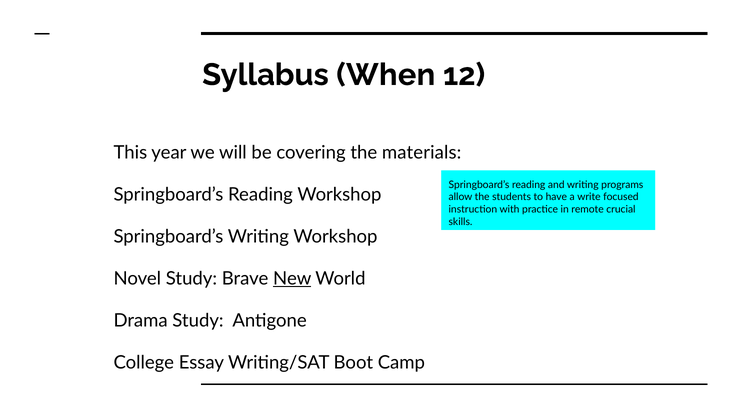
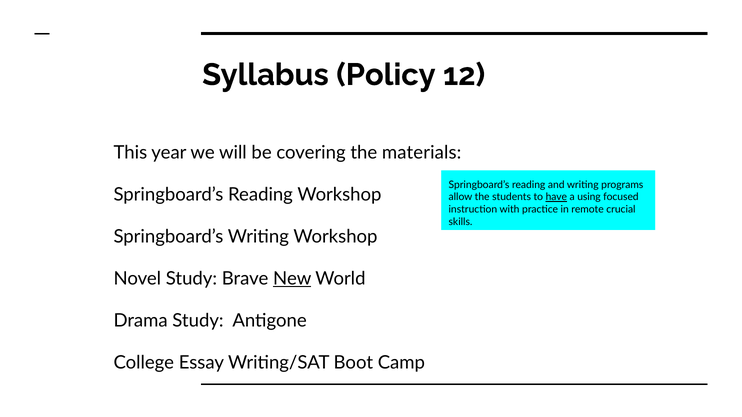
When: When -> Policy (386, 75)
have underline: none -> present (556, 197)
write: write -> using (589, 197)
